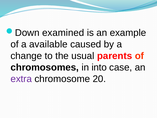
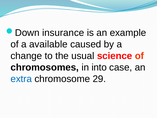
examined: examined -> insurance (63, 33)
parents: parents -> science (115, 56)
extra colour: purple -> blue (21, 79)
20: 20 -> 29 (99, 79)
